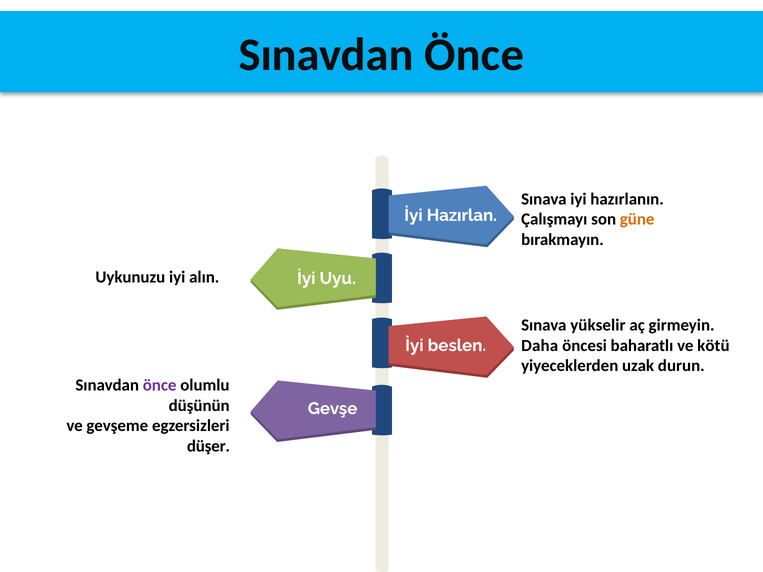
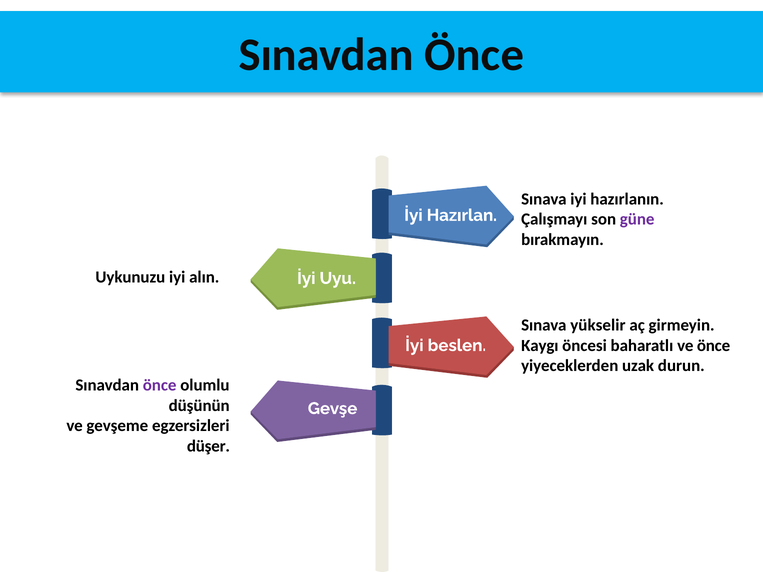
güne colour: orange -> purple (637, 219)
Daha: Daha -> Kaygı (540, 346)
ve kötü: kötü -> önce (714, 346)
